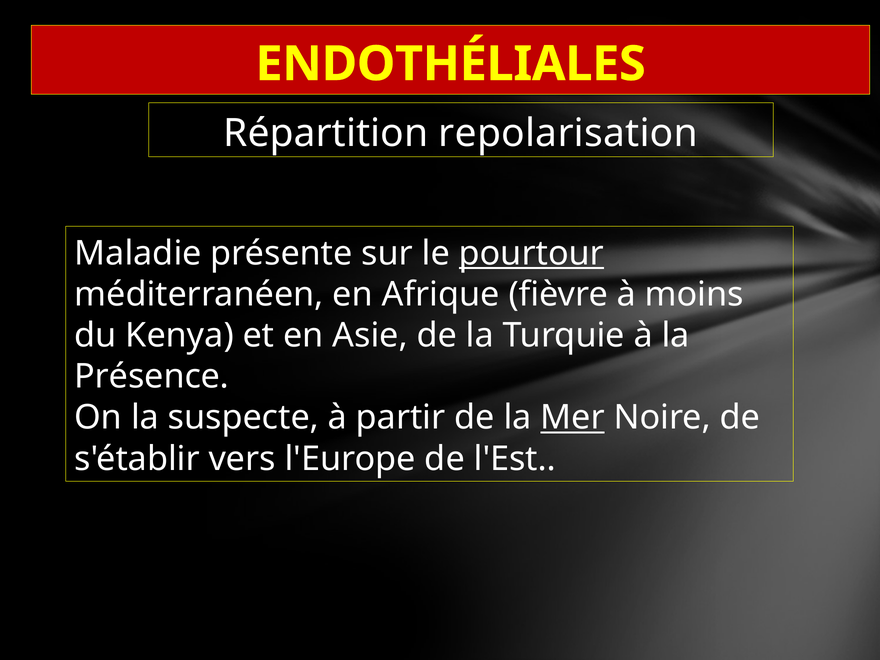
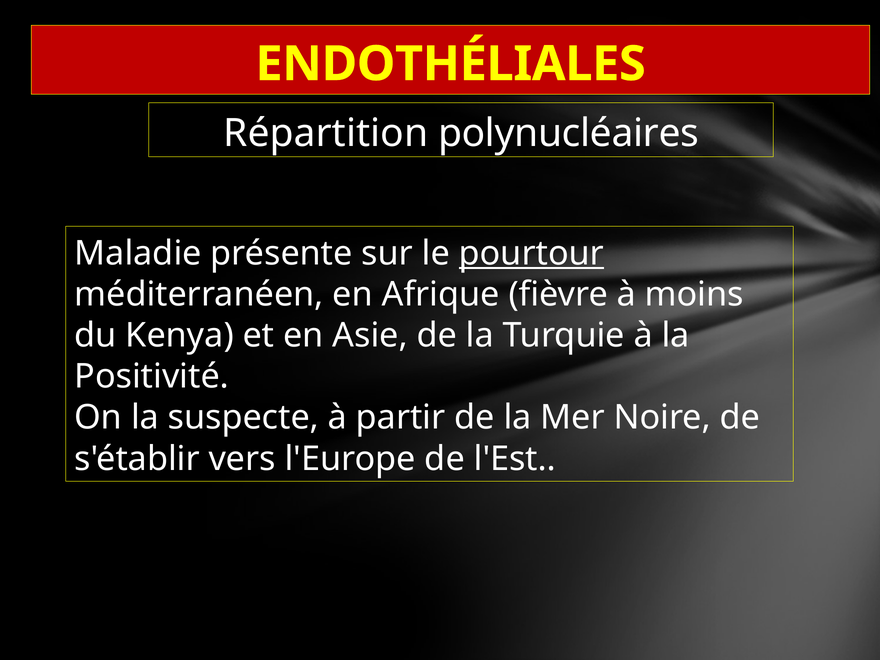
repolarisation: repolarisation -> polynucléaires (569, 133)
Présence: Présence -> Positivité (152, 377)
Mer underline: present -> none (573, 418)
